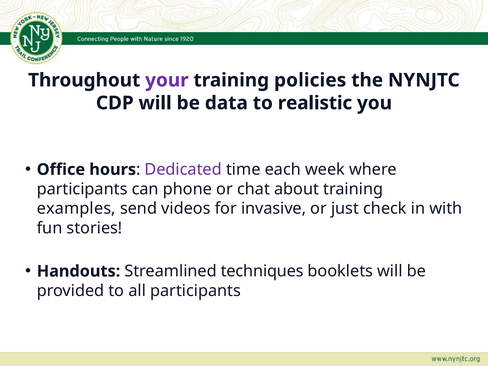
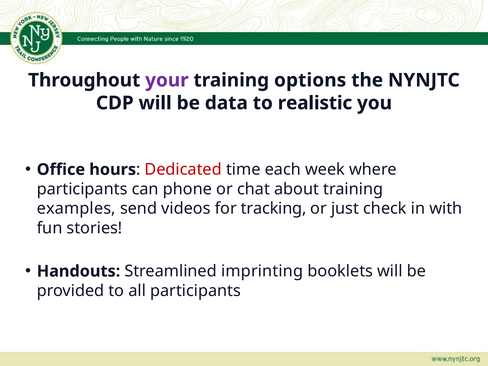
policies: policies -> options (310, 80)
Dedicated colour: purple -> red (183, 170)
invasive: invasive -> tracking (274, 209)
techniques: techniques -> imprinting (262, 271)
